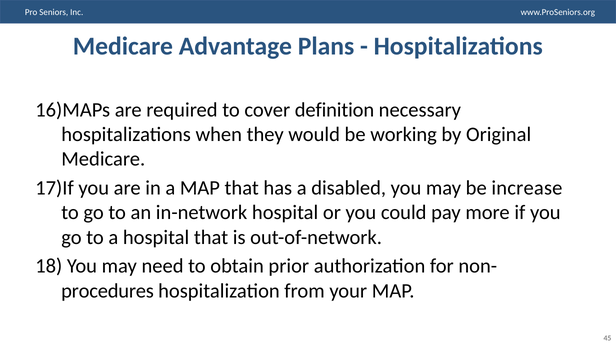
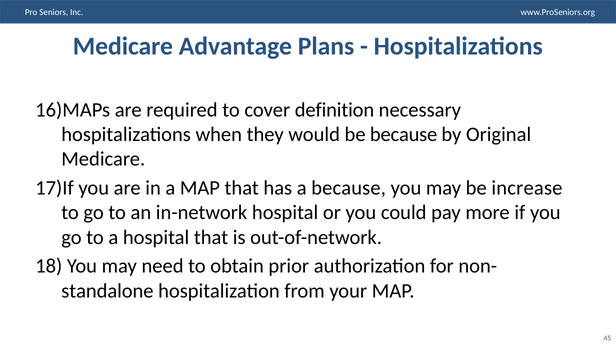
be working: working -> because (404, 134)
a disabled: disabled -> because (349, 188)
procedures: procedures -> standalone (107, 290)
